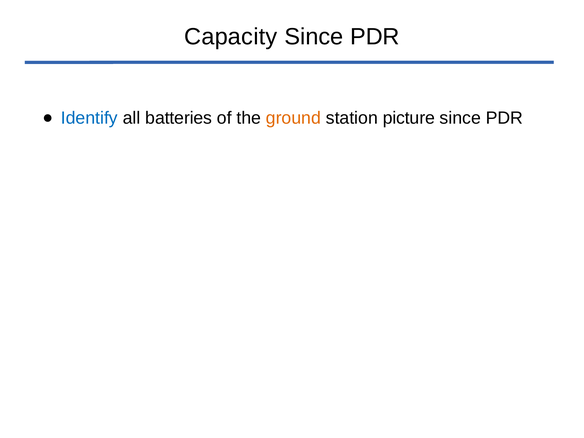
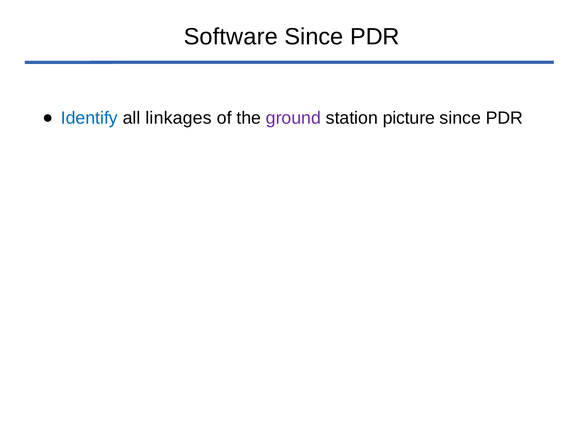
Capacity: Capacity -> Software (231, 37)
batteries: batteries -> linkages (179, 118)
ground colour: orange -> purple (293, 118)
